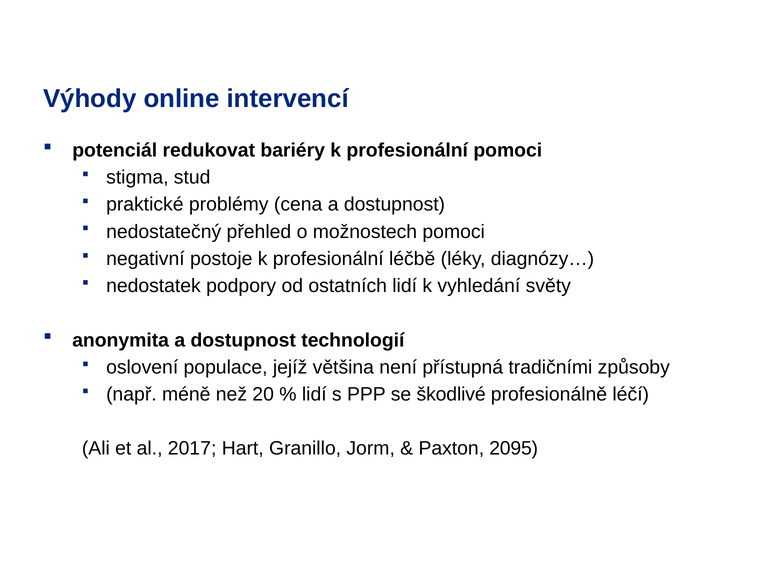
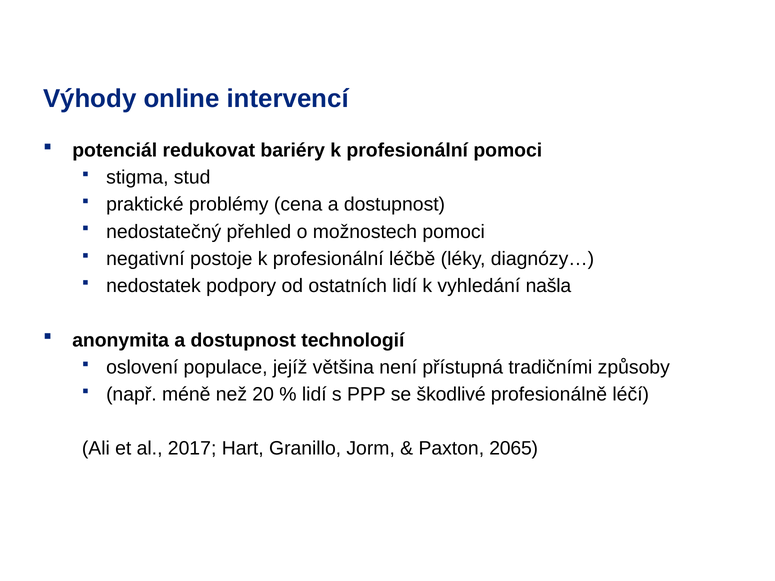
světy: světy -> našla (548, 286)
2095: 2095 -> 2065 (514, 449)
